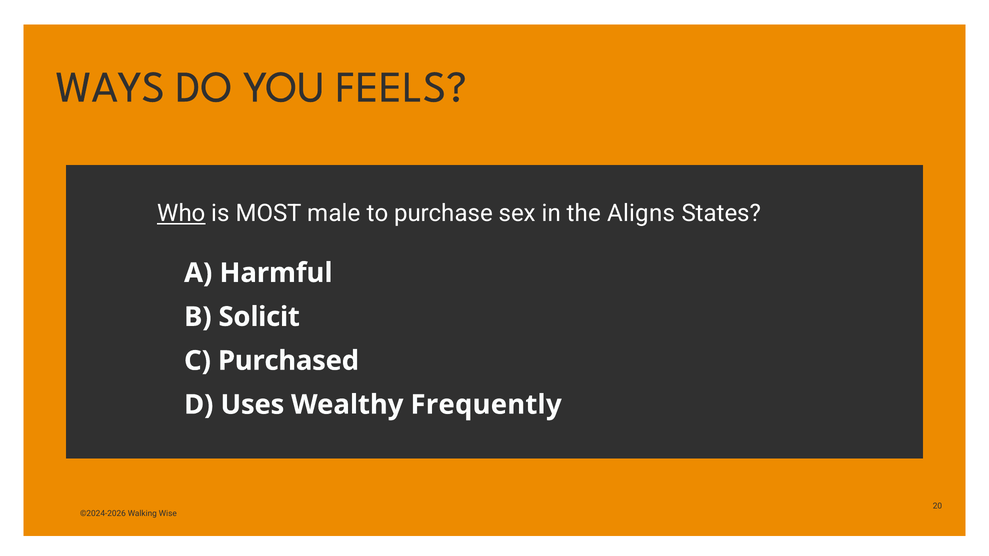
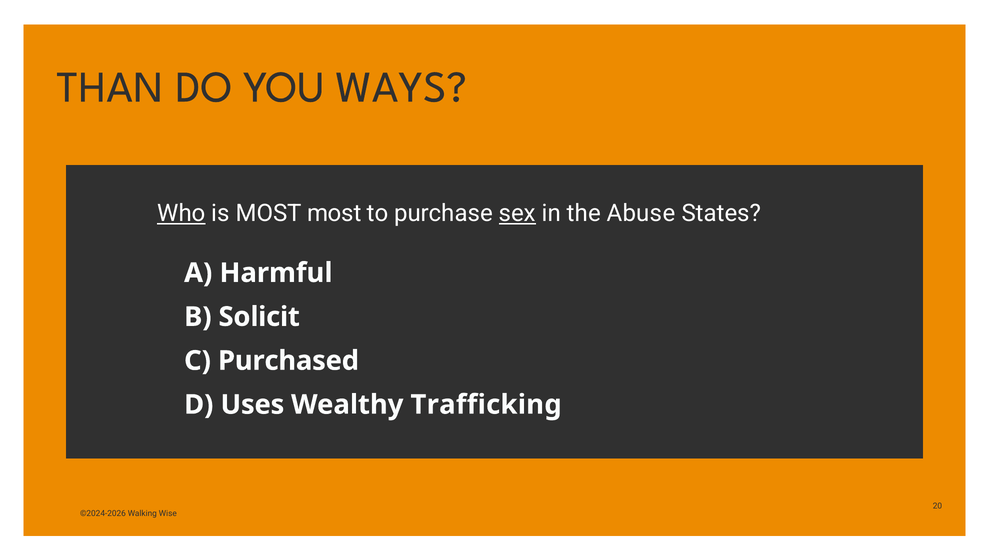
WAYS: WAYS -> THAN (110, 87)
FEELS: FEELS -> WAYS (401, 87)
MOST male: male -> most (334, 213)
sex underline: none -> present (517, 213)
Aligns: Aligns -> Abuse (641, 213)
Frequently: Frequently -> Trafficking (486, 405)
